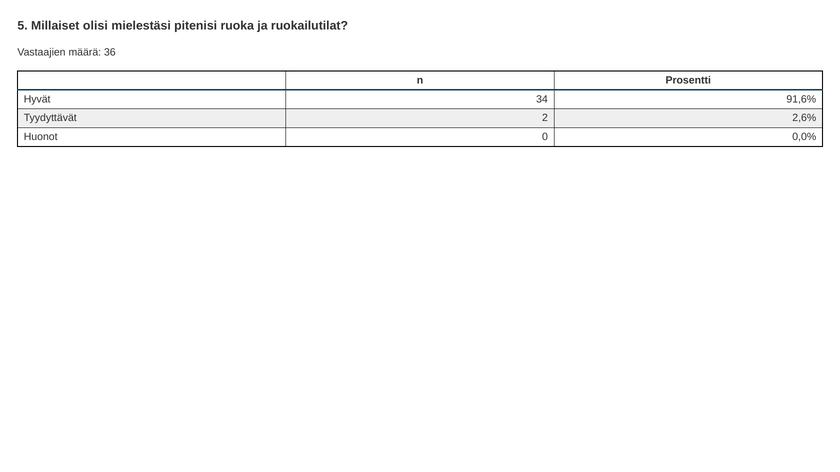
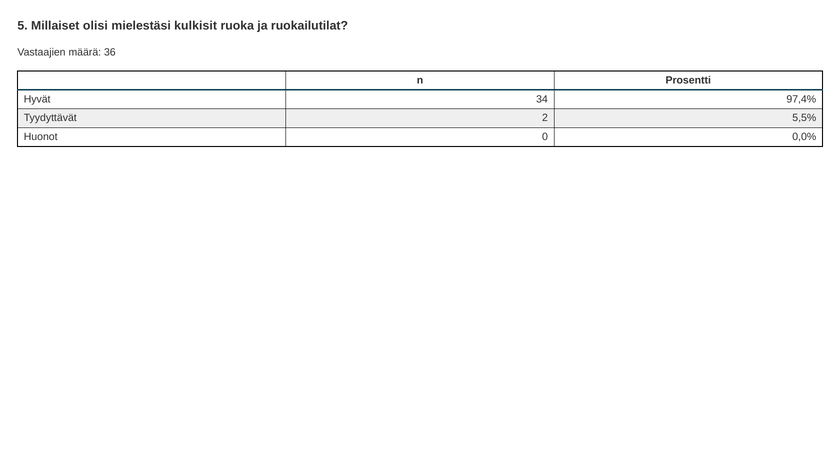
pitenisi: pitenisi -> kulkisit (196, 26)
91,6%: 91,6% -> 97,4% (801, 99)
2,6%: 2,6% -> 5,5% (804, 118)
